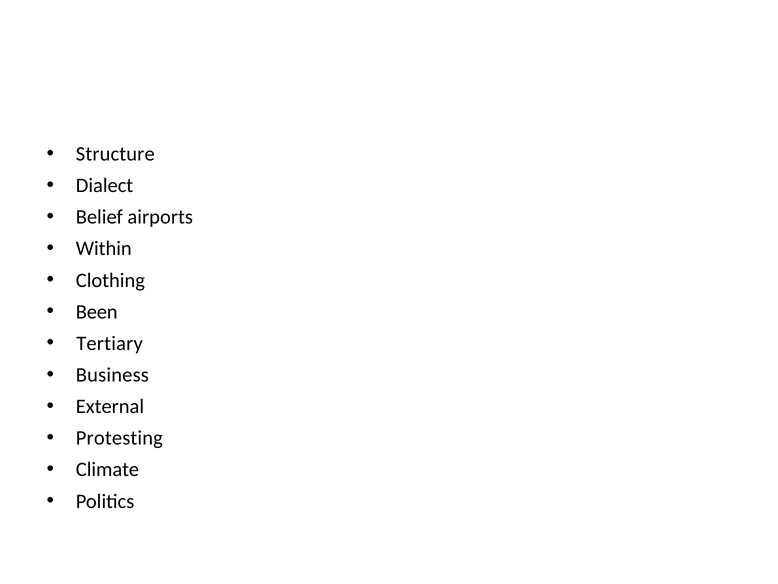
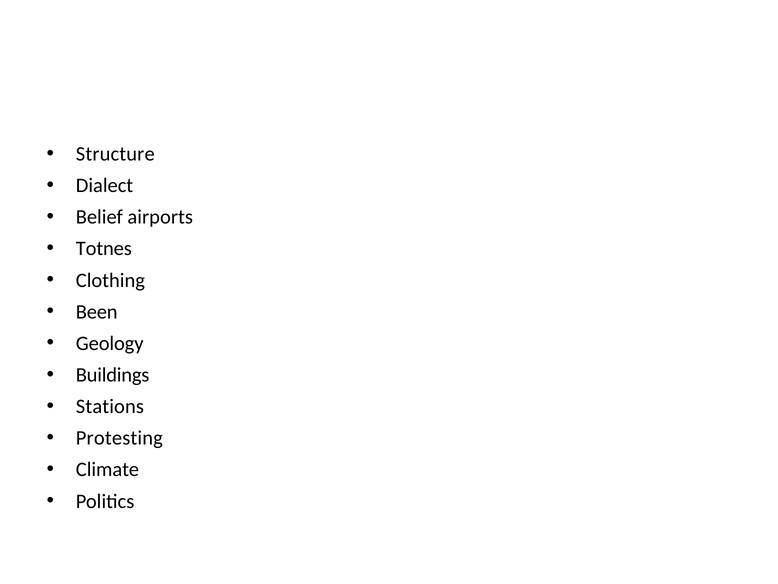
Within: Within -> Totnes (104, 248)
Tertiary: Tertiary -> Geology (110, 343)
Business: Business -> Buildings (113, 375)
External: External -> Stations (110, 406)
